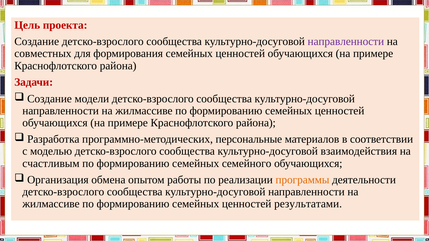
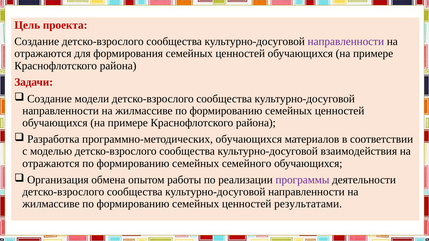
совместных: совместных -> отражаются (43, 54)
программно-методических персональные: персональные -> обучающихся (249, 139)
счастливым: счастливым -> отражаются (51, 164)
программы colour: orange -> purple (302, 180)
